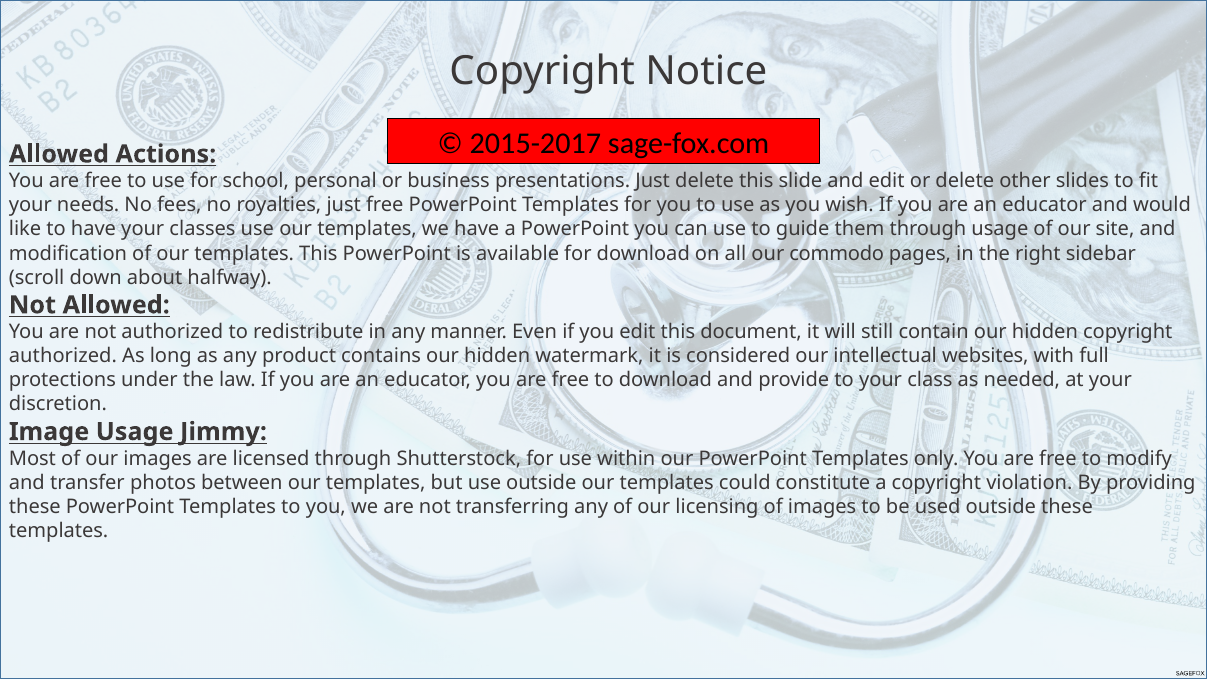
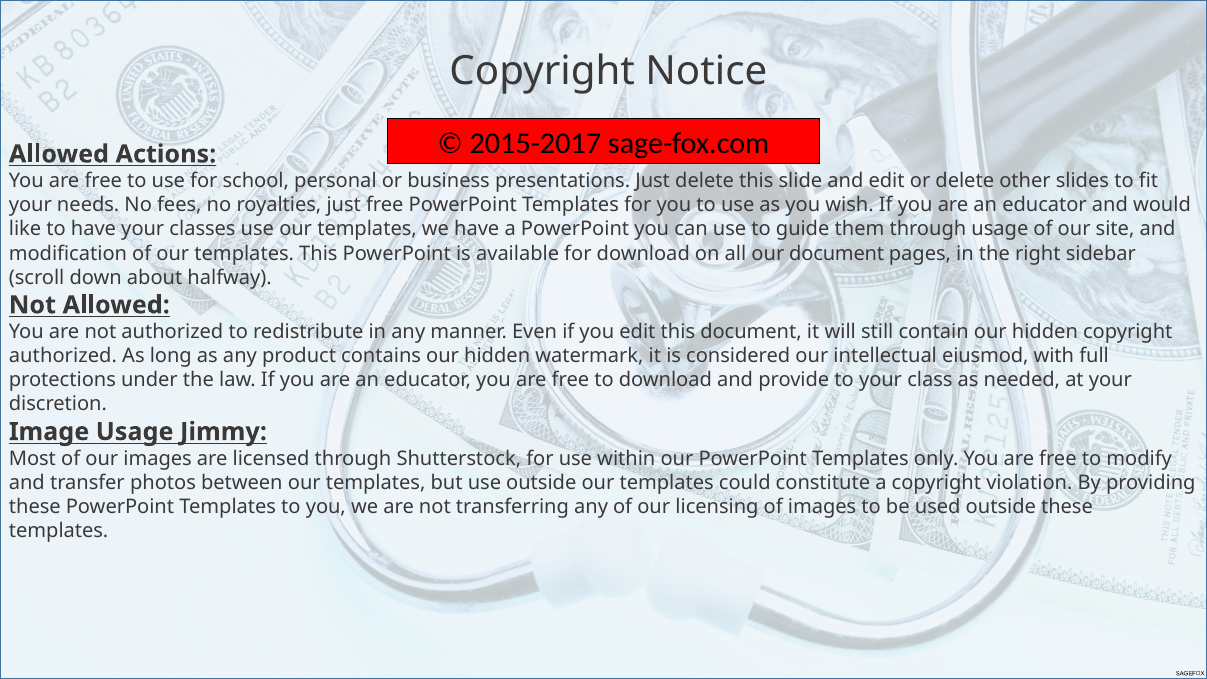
our commodo: commodo -> document (837, 253)
websites: websites -> eiusmod (985, 356)
